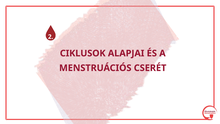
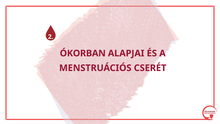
CIKLUSOK: CIKLUSOK -> ÓKORBAN (83, 53)
